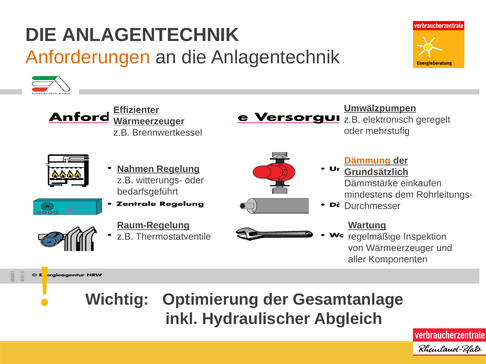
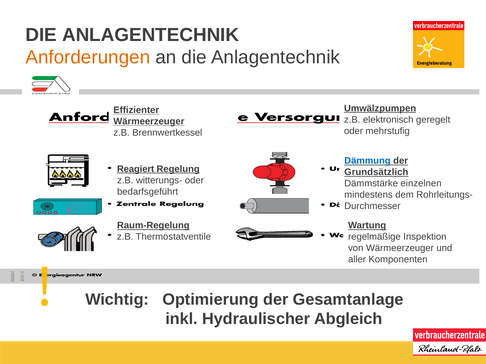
Dämmung colour: orange -> blue (367, 161)
Nahmen: Nahmen -> Reagiert (136, 169)
einkaufen: einkaufen -> einzelnen (421, 184)
